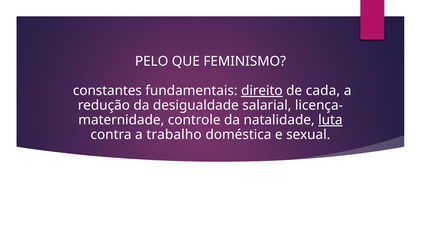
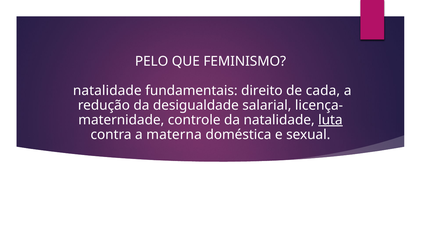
constantes: constantes -> natalidade (107, 91)
direito underline: present -> none (262, 91)
trabalho: trabalho -> materna (174, 135)
